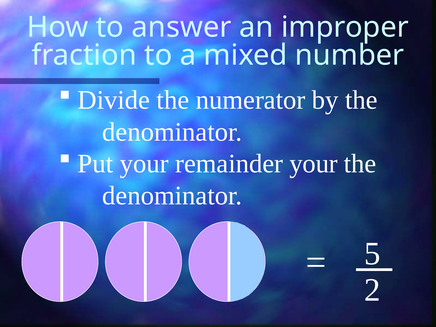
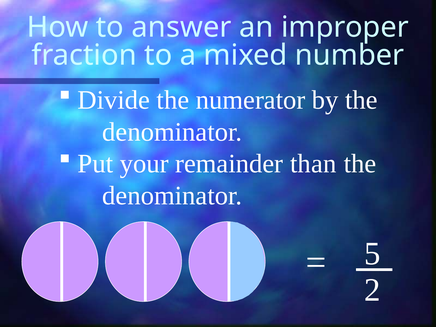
remainder your: your -> than (313, 164)
